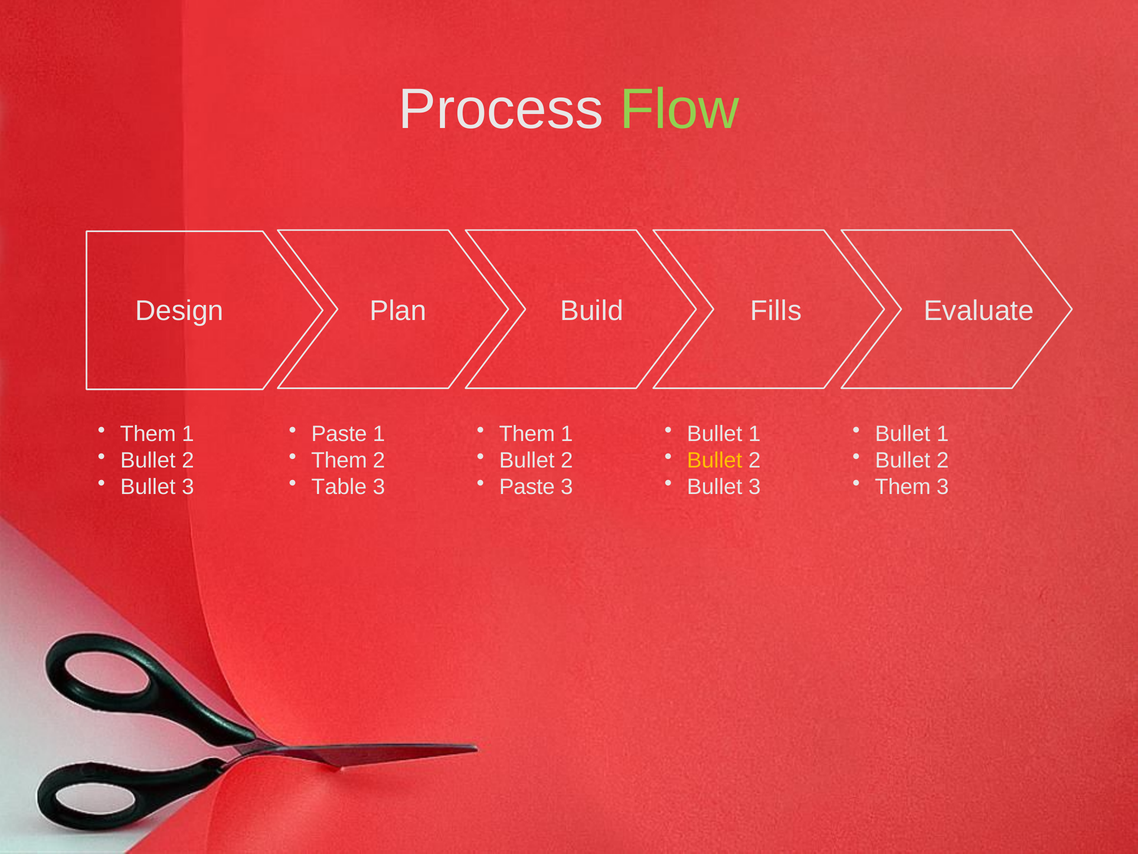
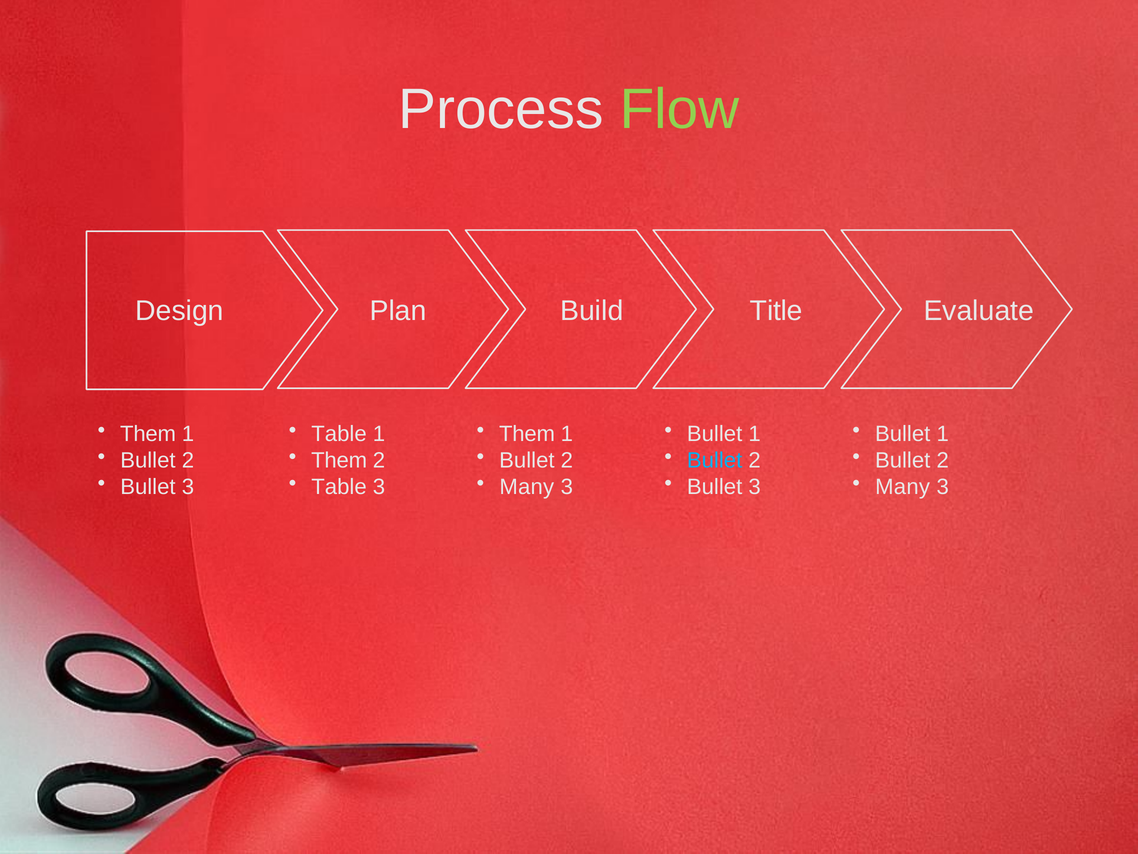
Fills: Fills -> Title (776, 311)
Paste: Paste -> Table (339, 434)
Bullet colour: yellow -> light blue (715, 460)
Paste: Paste -> Many (527, 487)
Them: Them -> Many (903, 487)
